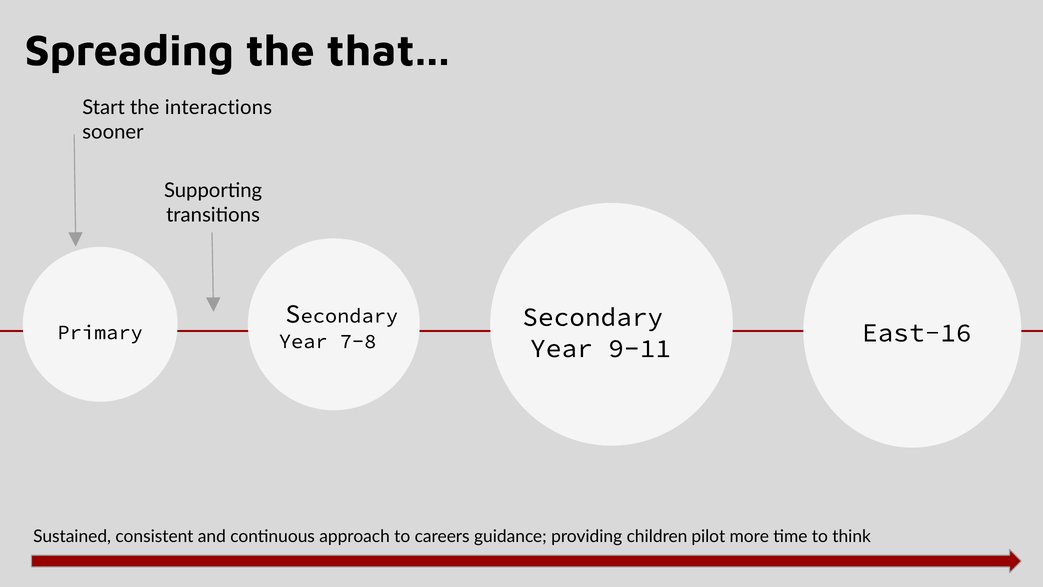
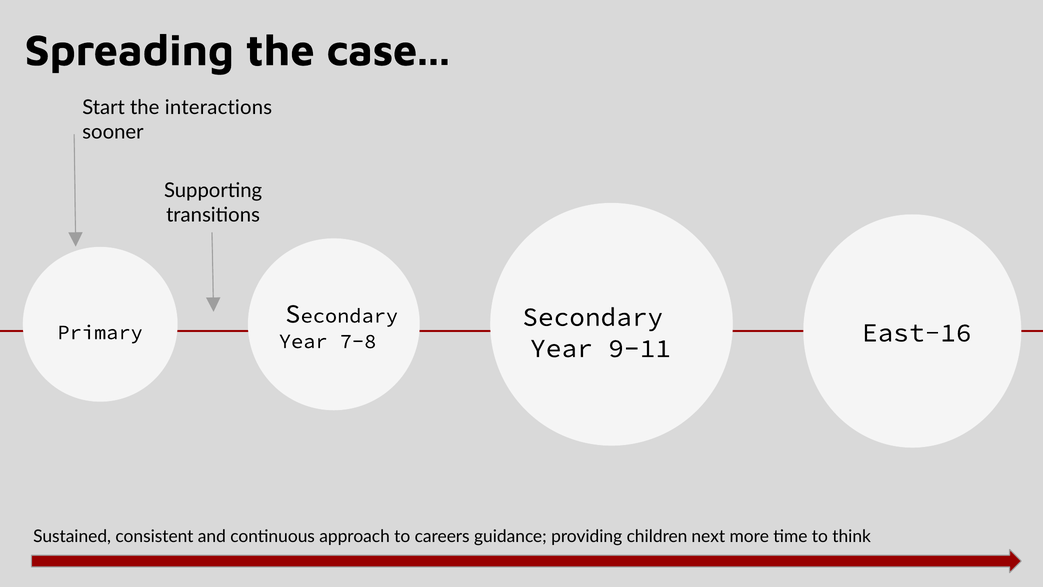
that: that -> case (388, 51)
pilot: pilot -> next (708, 536)
